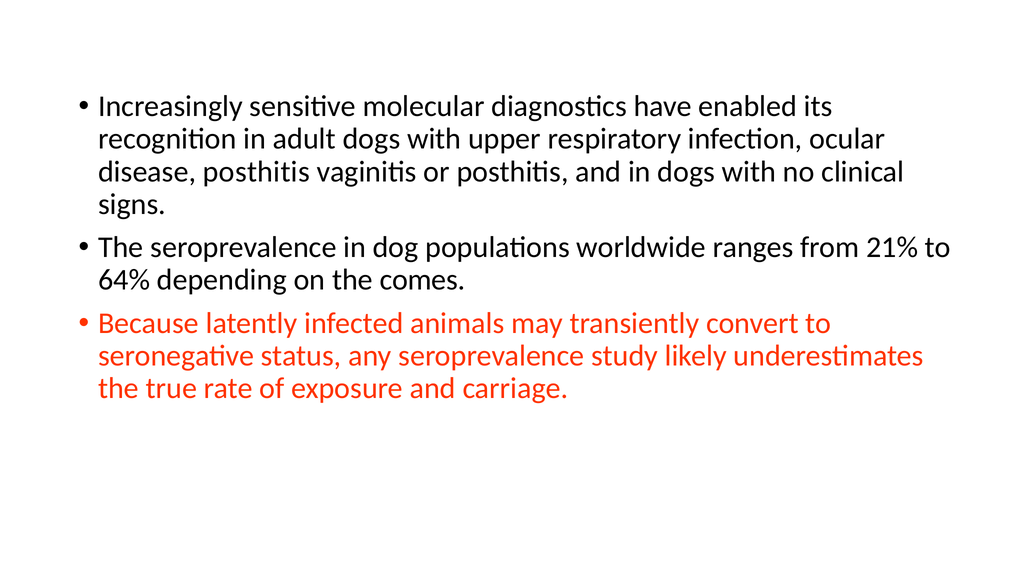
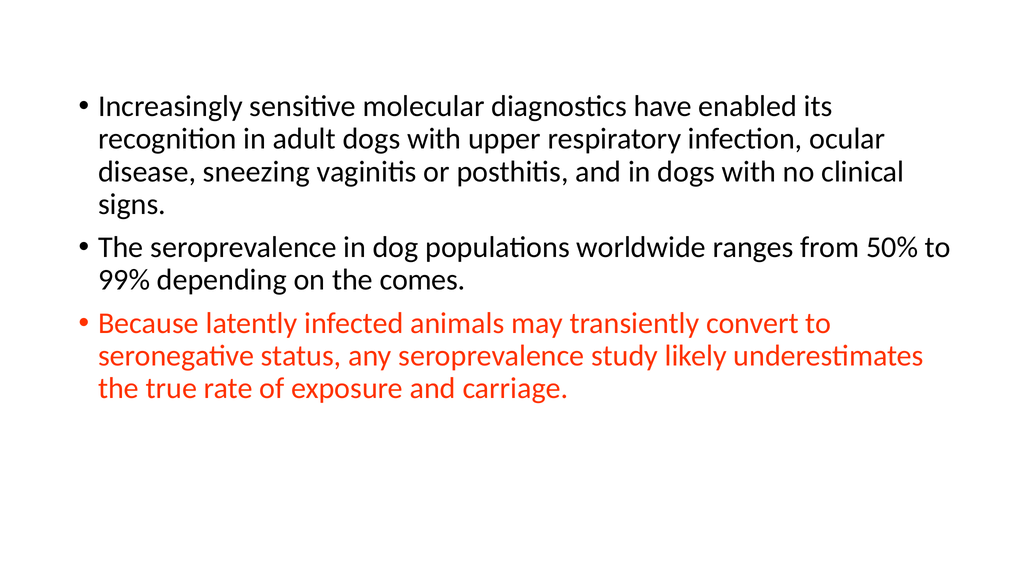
disease posthitis: posthitis -> sneezing (256, 172)
21%: 21% -> 50% (892, 247)
64%: 64% -> 99% (124, 280)
